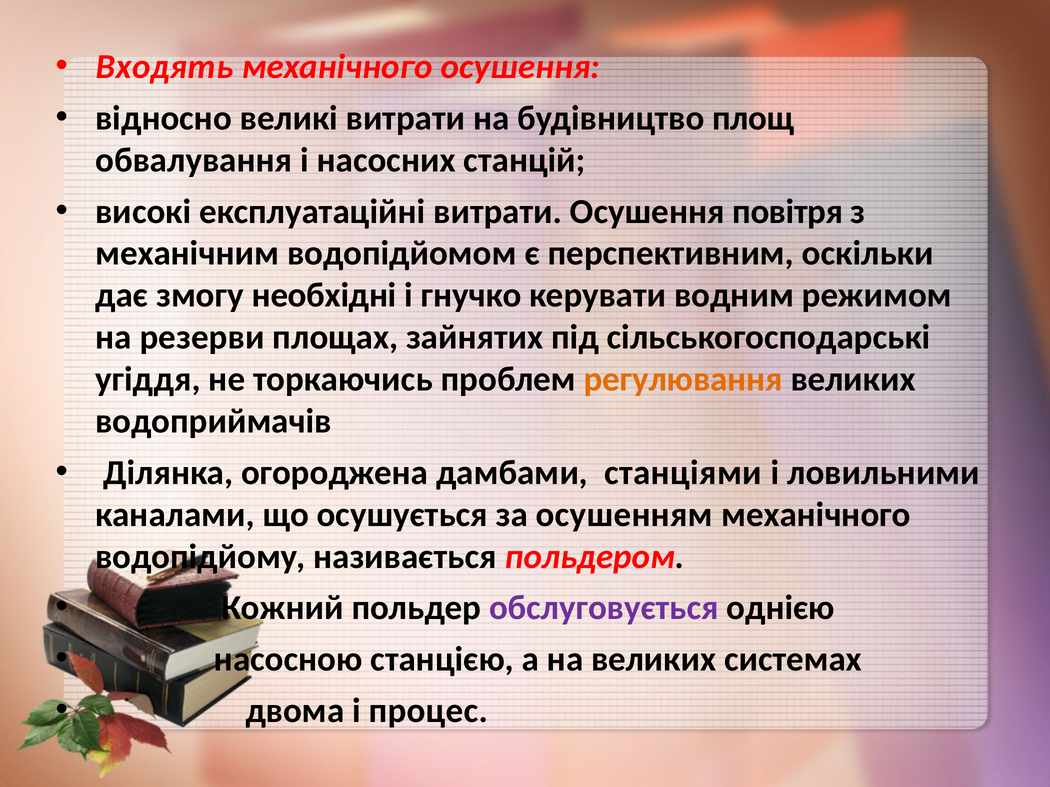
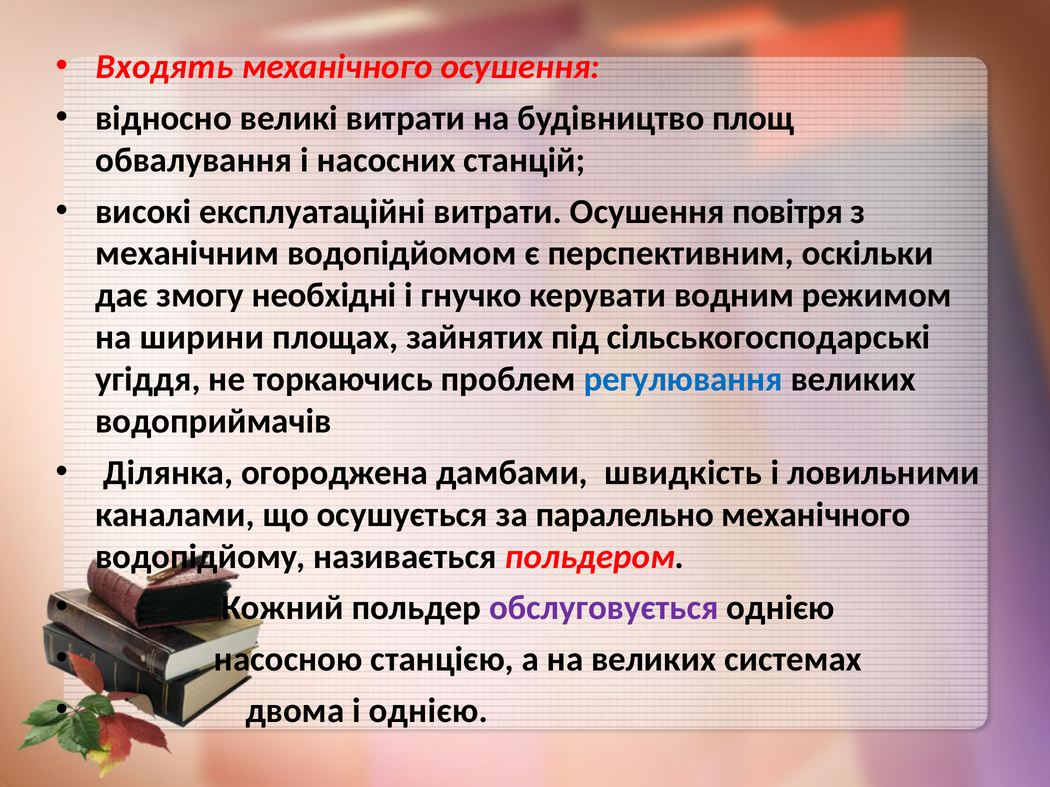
резерви: резерви -> ширини (202, 338)
регулювання colour: orange -> blue (683, 380)
станціями: станціями -> швидкість (683, 473)
осушенням: осушенням -> паралельно (625, 515)
і процес: процес -> однією (428, 711)
